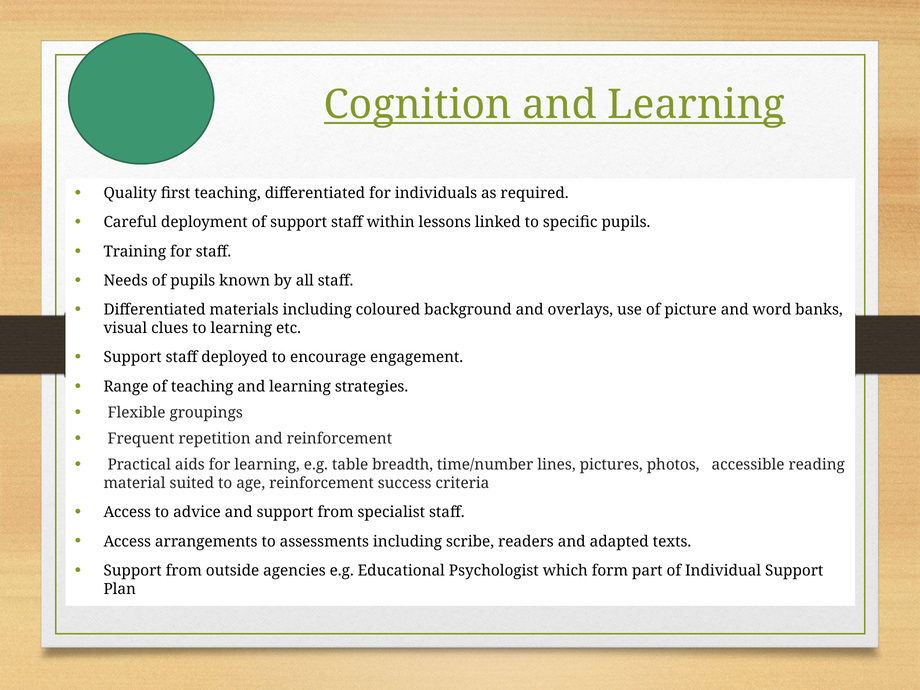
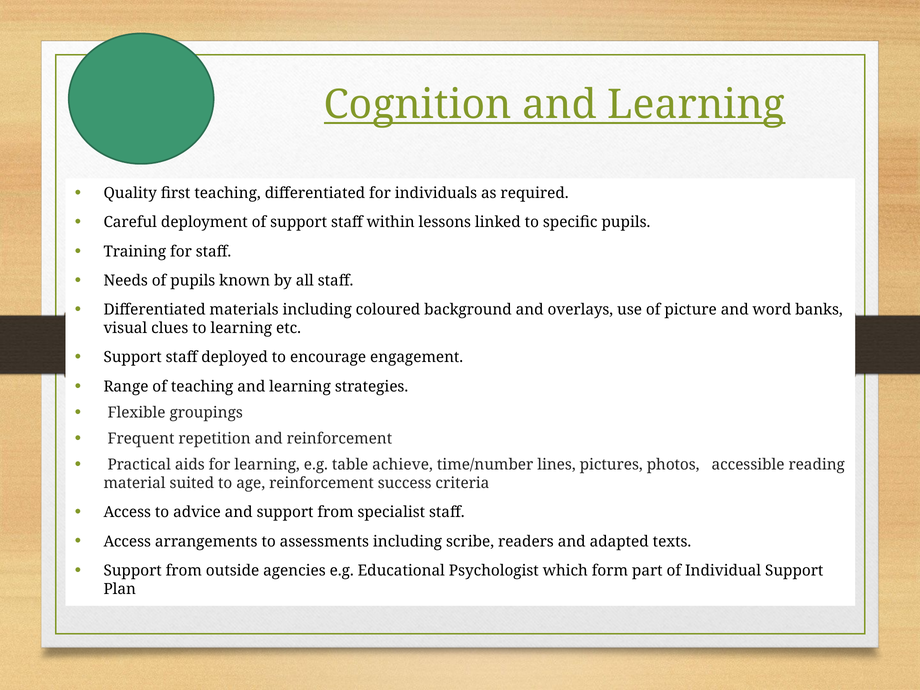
breadth: breadth -> achieve (403, 465)
